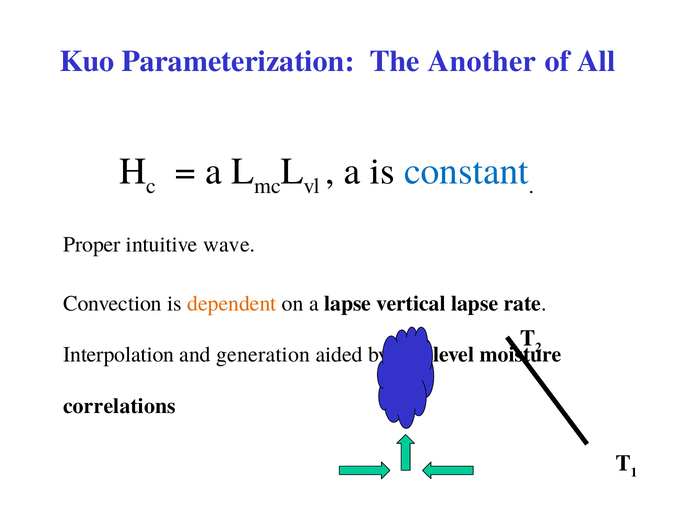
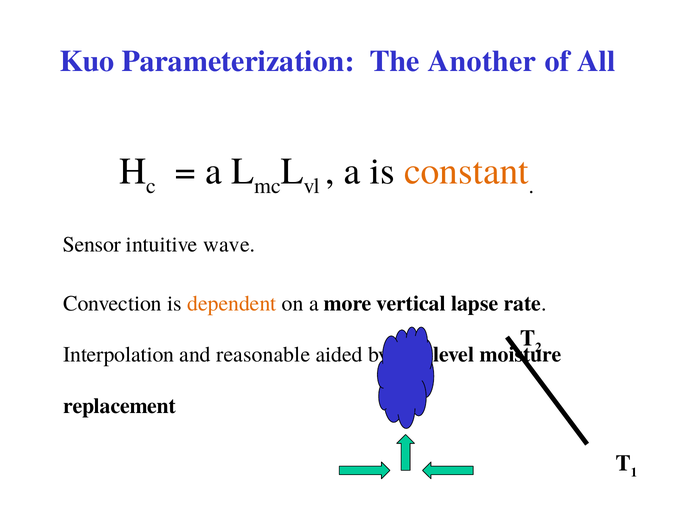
constant colour: blue -> orange (466, 171)
Proper: Proper -> Sensor (92, 245)
a lapse: lapse -> more (348, 303)
generation: generation -> reasonable (263, 355)
correlations: correlations -> replacement (120, 406)
